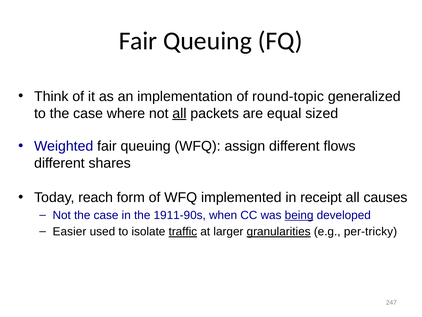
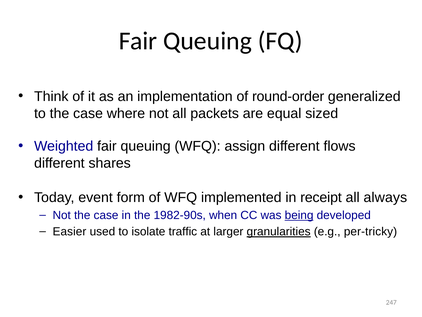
round-topic: round-topic -> round-order (288, 96)
all underline: present -> none (179, 113)
reach: reach -> event (96, 197)
causes: causes -> always (385, 197)
1911-90s: 1911-90s -> 1982-90s (180, 215)
traffic underline: present -> none (183, 231)
